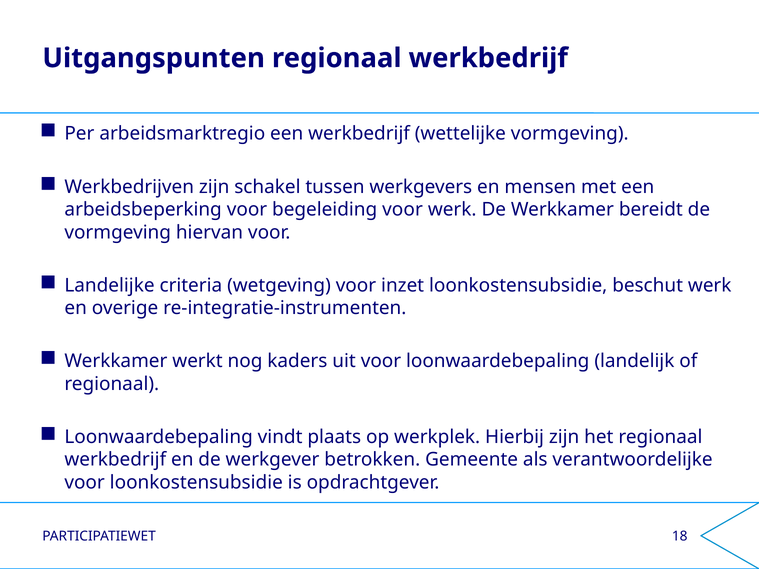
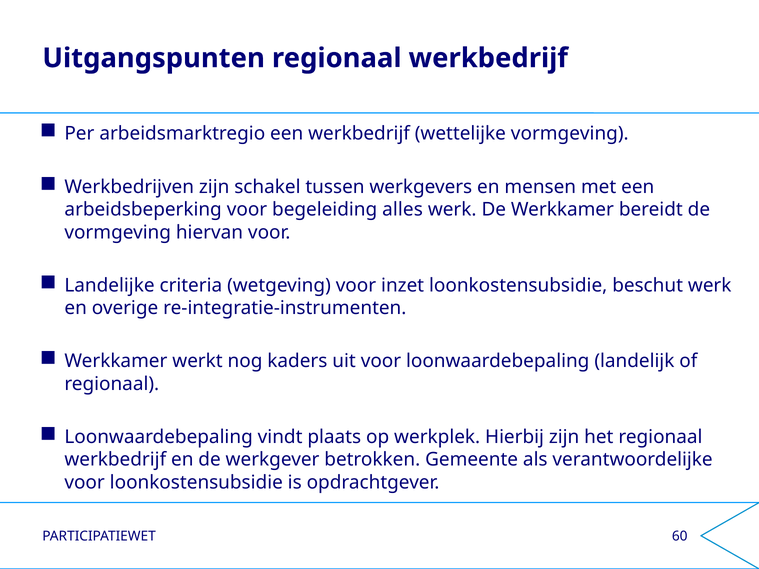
begeleiding voor: voor -> alles (402, 210)
18: 18 -> 60 (680, 536)
